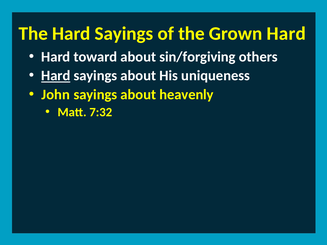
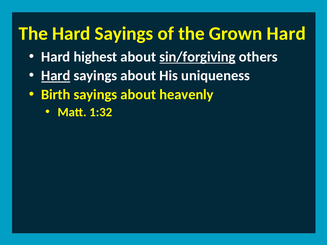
toward: toward -> highest (95, 57)
sin/forgiving underline: none -> present (198, 57)
John: John -> Birth (56, 95)
7:32: 7:32 -> 1:32 (101, 112)
